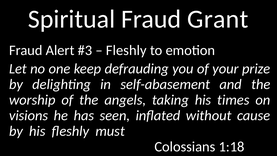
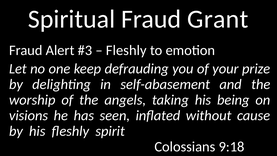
times: times -> being (233, 100)
must: must -> spirit (110, 131)
1:18: 1:18 -> 9:18 (232, 147)
